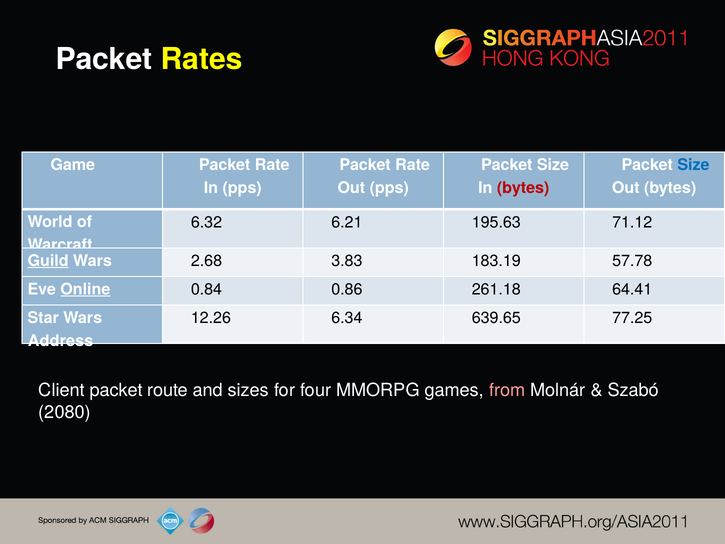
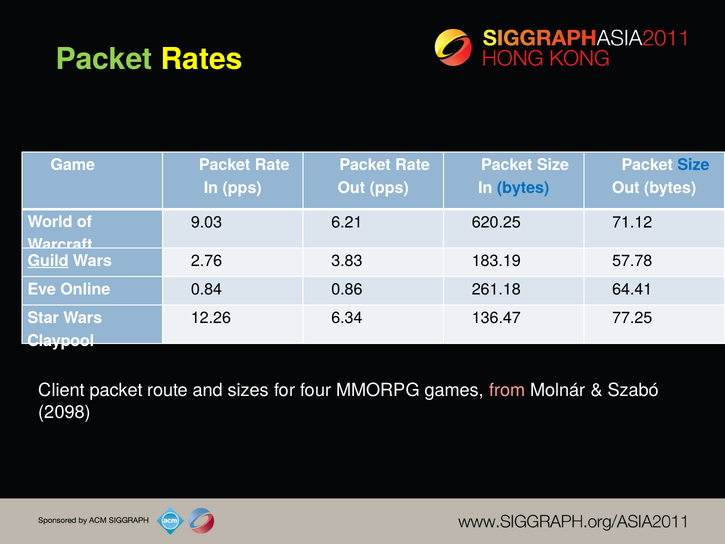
Packet colour: white -> light green (104, 59)
bytes colour: red -> blue (523, 188)
6.32: 6.32 -> 9.03 (207, 222)
195.63: 195.63 -> 620.25 (496, 222)
2.68: 2.68 -> 2.76 (207, 261)
Online underline: present -> none (85, 289)
639.65: 639.65 -> 136.47 (496, 318)
Address: Address -> Claypool (61, 341)
2080: 2080 -> 2098 (65, 412)
